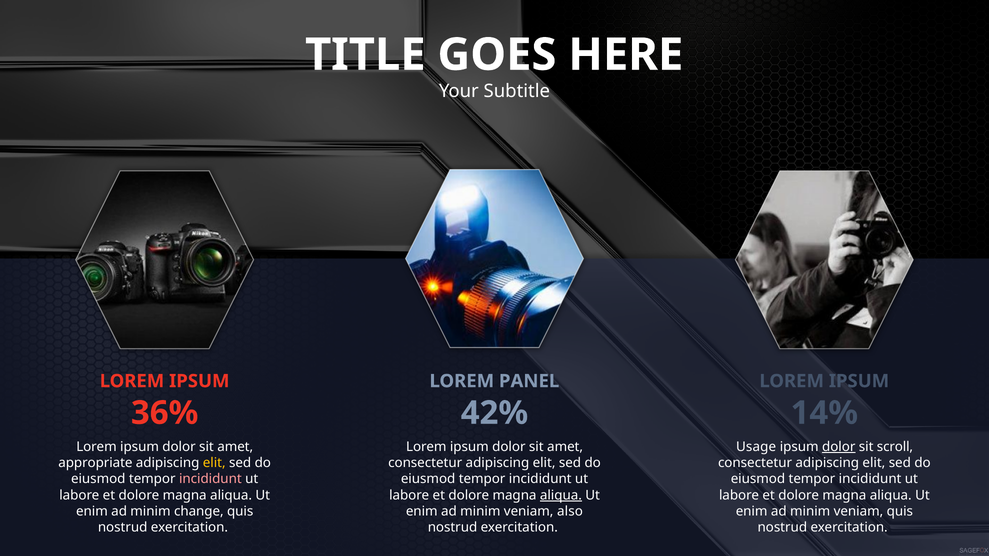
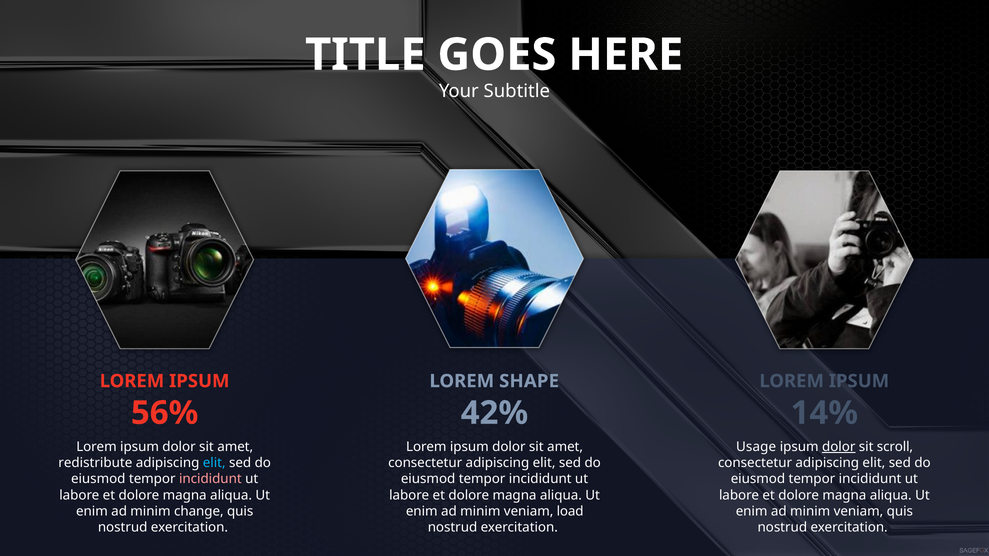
PANEL: PANEL -> SHAPE (529, 381)
36%: 36% -> 56% (165, 413)
appropriate: appropriate -> redistribute (95, 463)
elit colour: yellow -> light blue (214, 463)
aliqua underline: present -> none (561, 495)
also: also -> load (570, 511)
